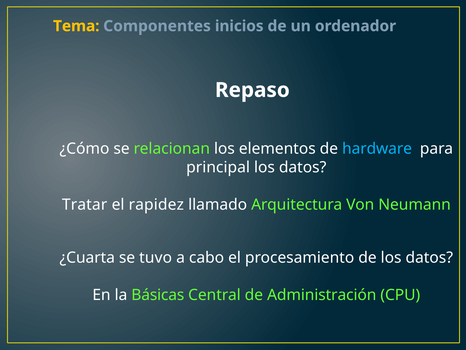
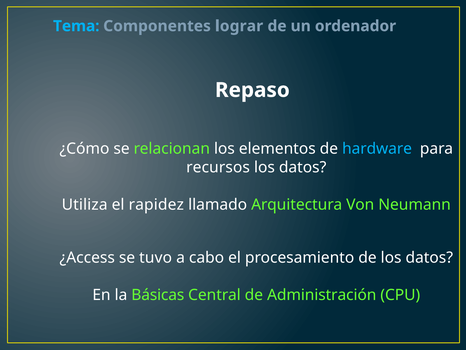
Tema colour: yellow -> light blue (76, 26)
inicios: inicios -> lograr (239, 26)
principal: principal -> recursos (218, 167)
Tratar: Tratar -> Utiliza (85, 205)
¿Cuarta: ¿Cuarta -> ¿Access (87, 257)
